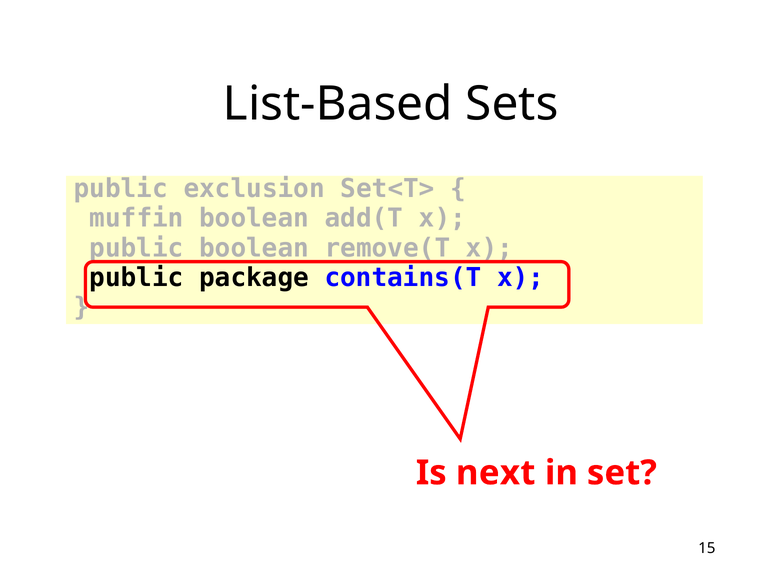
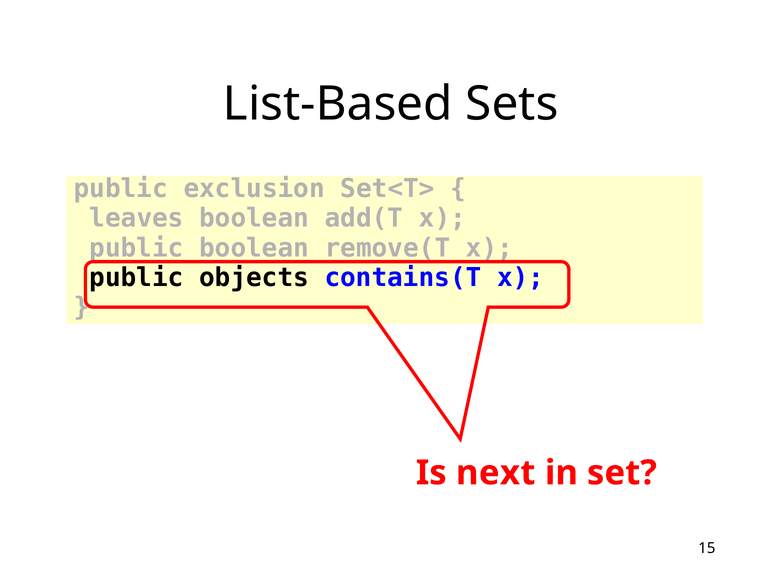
muffin: muffin -> leaves (137, 218)
package: package -> objects (254, 278)
